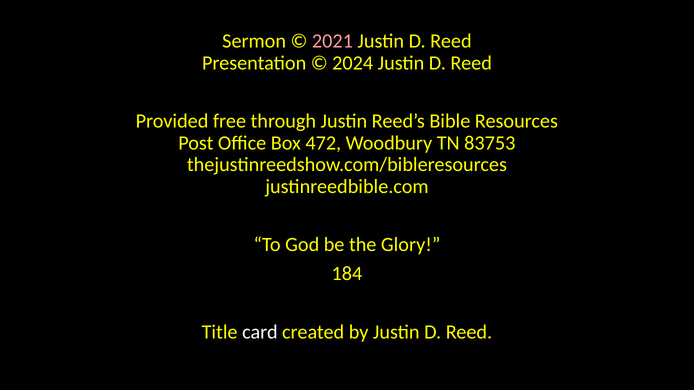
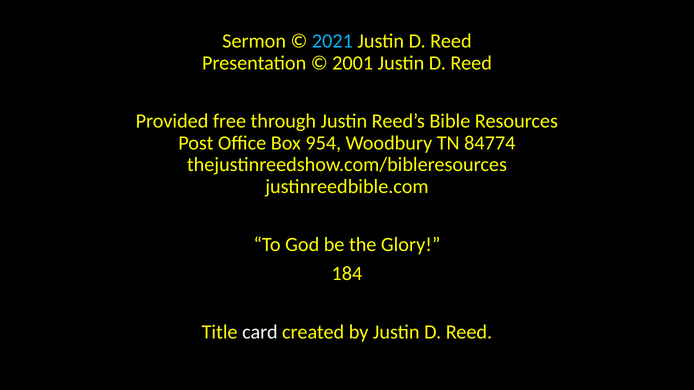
2021 colour: pink -> light blue (332, 41)
2024: 2024 -> 2001 (353, 63)
472: 472 -> 954 (323, 143)
83753: 83753 -> 84774 (490, 143)
